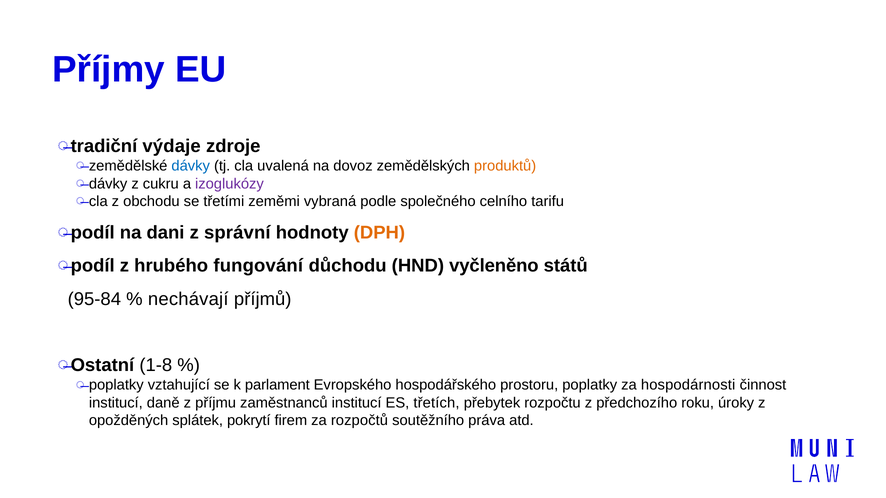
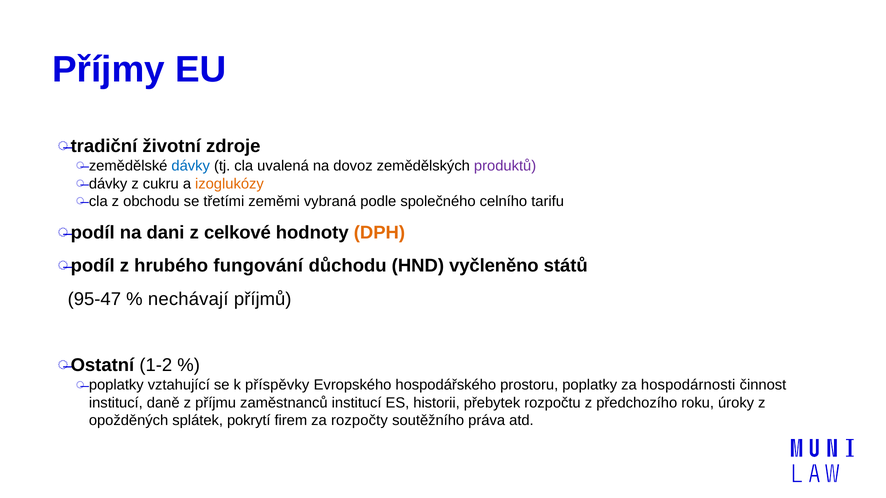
výdaje: výdaje -> životní (172, 146)
produktů colour: orange -> purple (505, 166)
izoglukózy colour: purple -> orange (229, 184)
správní: správní -> celkové (237, 233)
95-84: 95-84 -> 95-47 (94, 299)
1-8: 1-8 -> 1-2 (156, 366)
parlament: parlament -> příspěvky (277, 385)
třetích: třetích -> historii (437, 403)
rozpočtů: rozpočtů -> rozpočty (359, 421)
